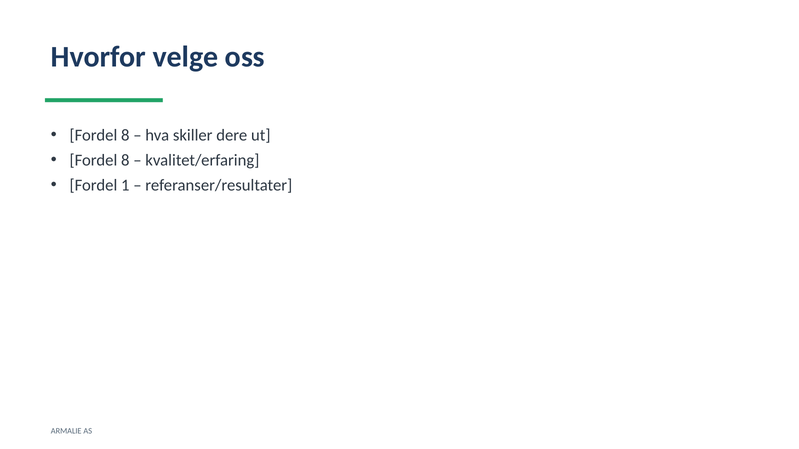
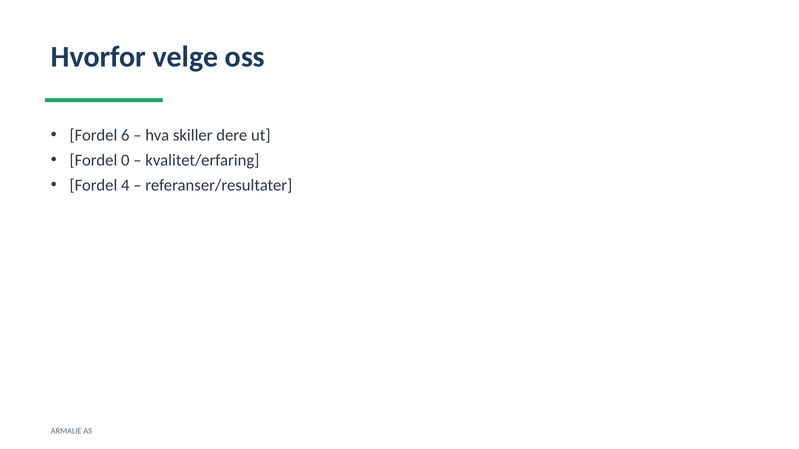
8: 8 -> 6 (125, 135)
8: 8 -> 0 (125, 160)
1: 1 -> 4 (125, 185)
